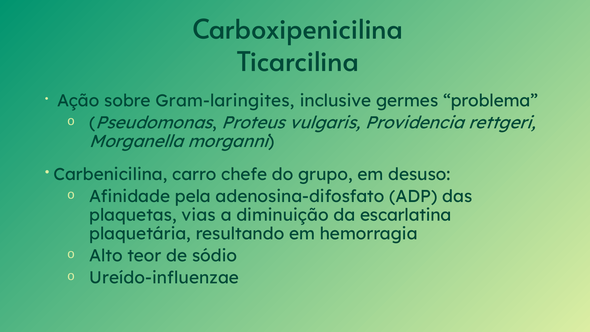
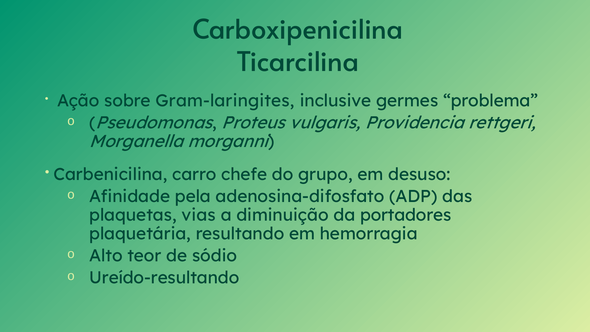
escarlatina: escarlatina -> portadores (406, 215)
Ureído-influenzae: Ureído-influenzae -> Ureído-resultando (164, 278)
